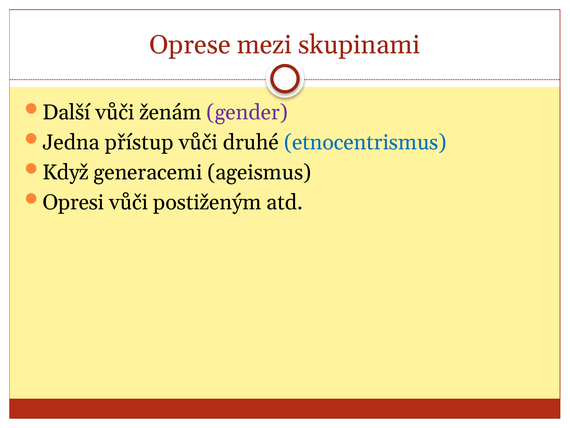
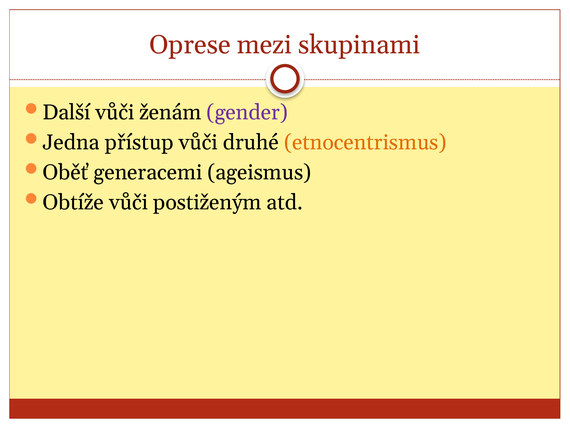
etnocentrismus colour: blue -> orange (365, 142)
Když: Když -> Oběť (65, 172)
Opresi: Opresi -> Obtíže (73, 202)
